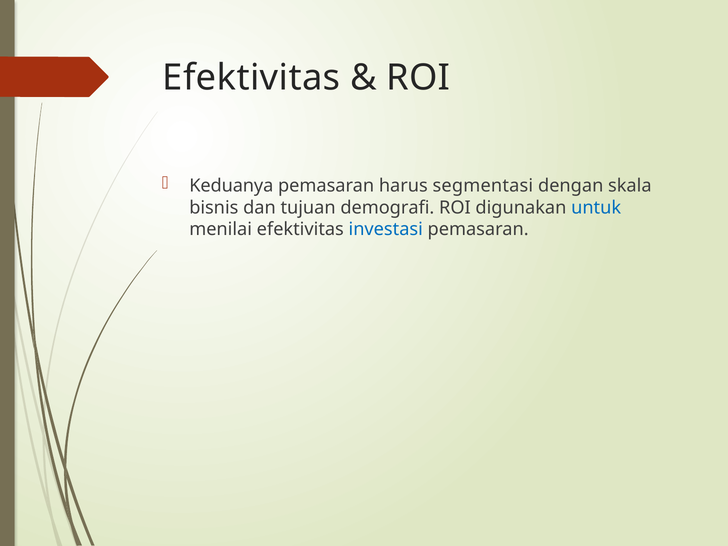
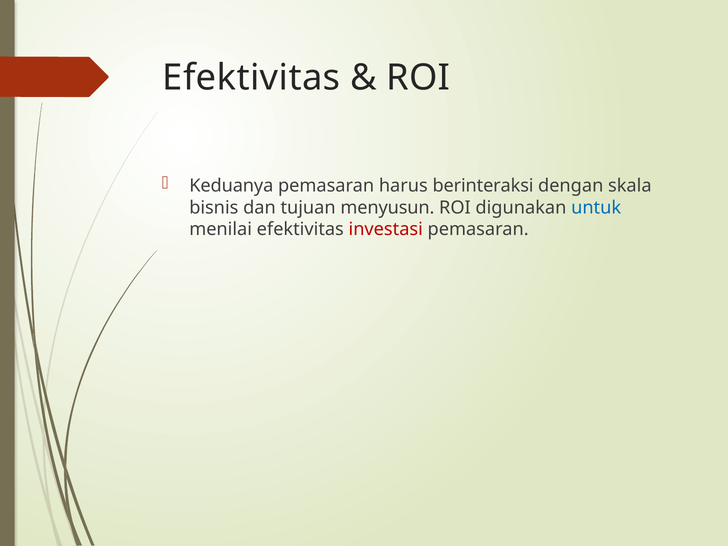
segmentasi: segmentasi -> berinteraksi (483, 186)
demografi: demografi -> menyusun (387, 208)
investasi colour: blue -> red (386, 229)
